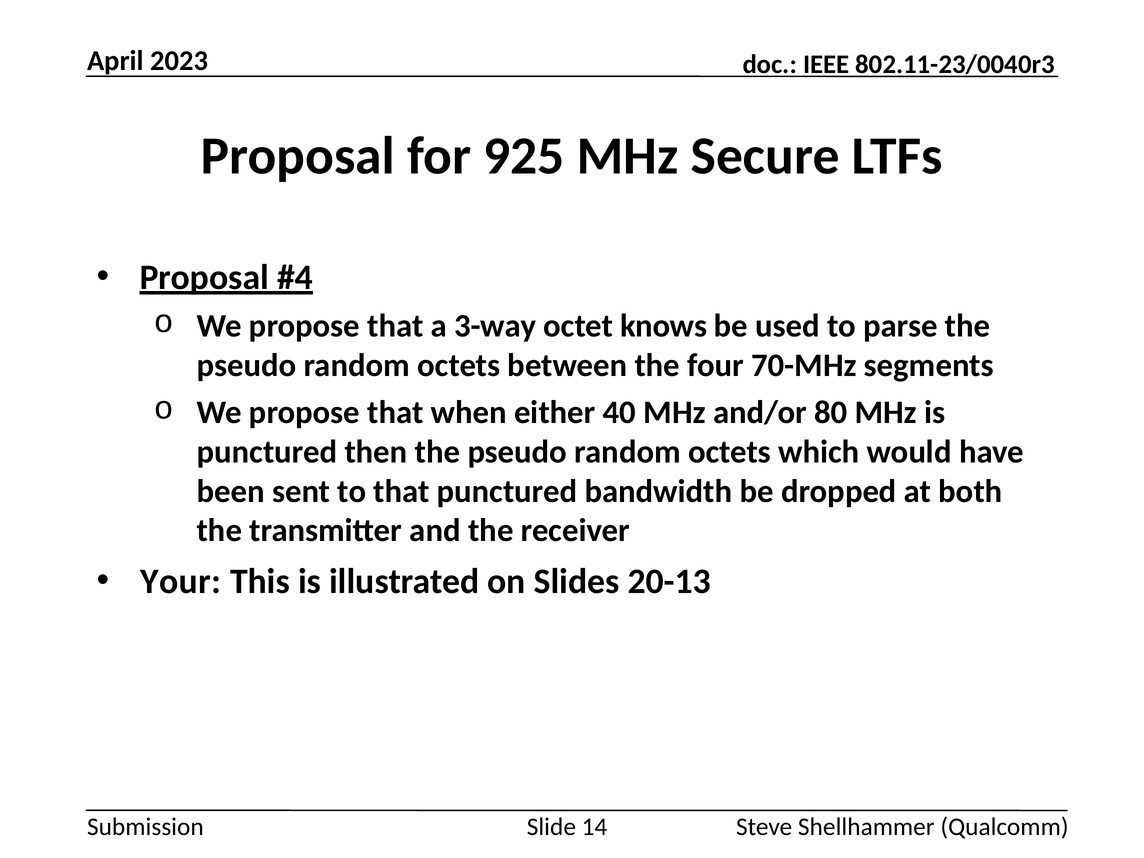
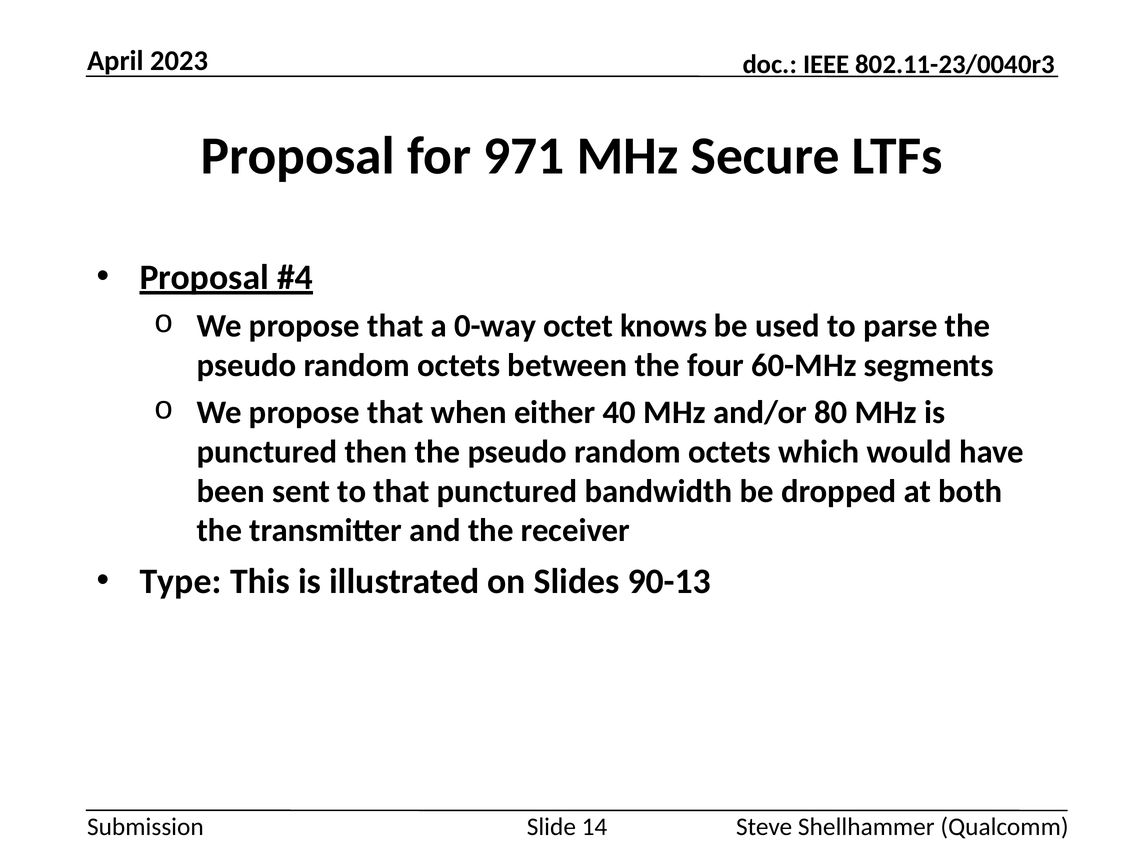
925: 925 -> 971 (524, 156)
3-way: 3-way -> 0-way (495, 326)
70-MHz: 70-MHz -> 60-MHz (804, 365)
Your: Your -> Type (181, 581)
20-13: 20-13 -> 90-13 (669, 581)
